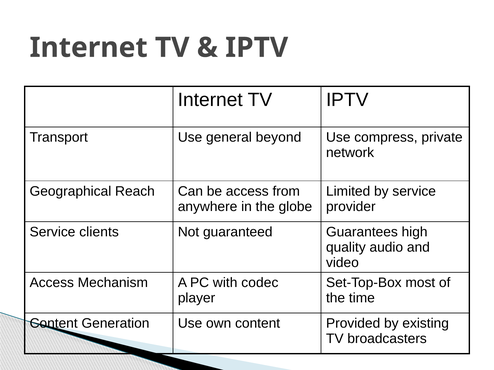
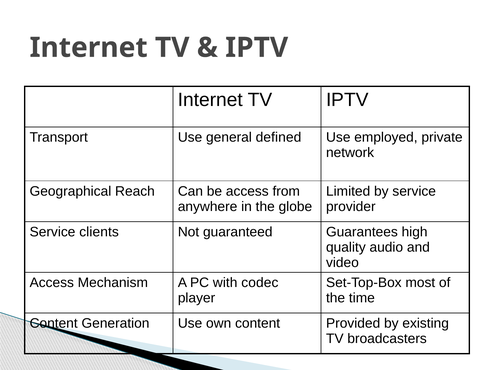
beyond: beyond -> defined (279, 138)
compress: compress -> employed (386, 138)
